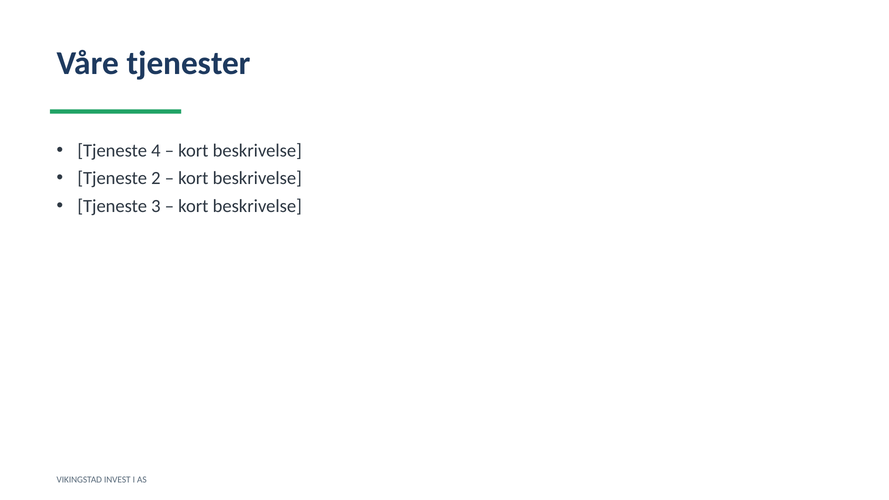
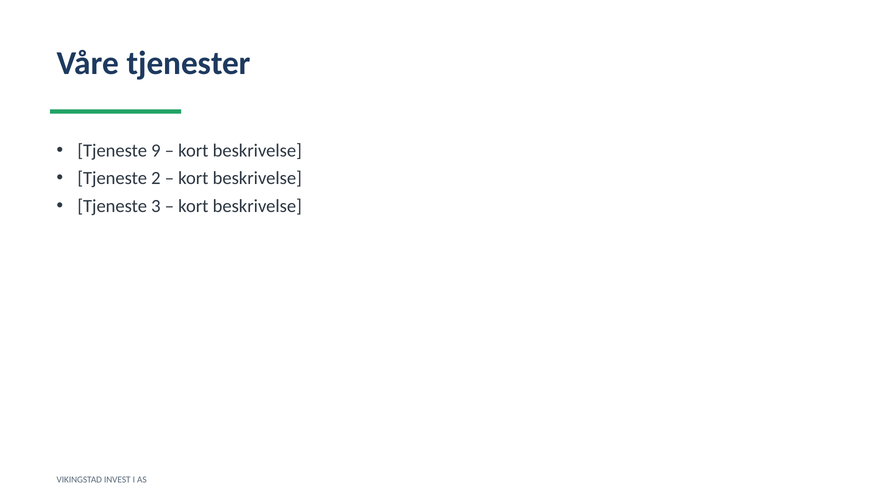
4: 4 -> 9 (156, 151)
